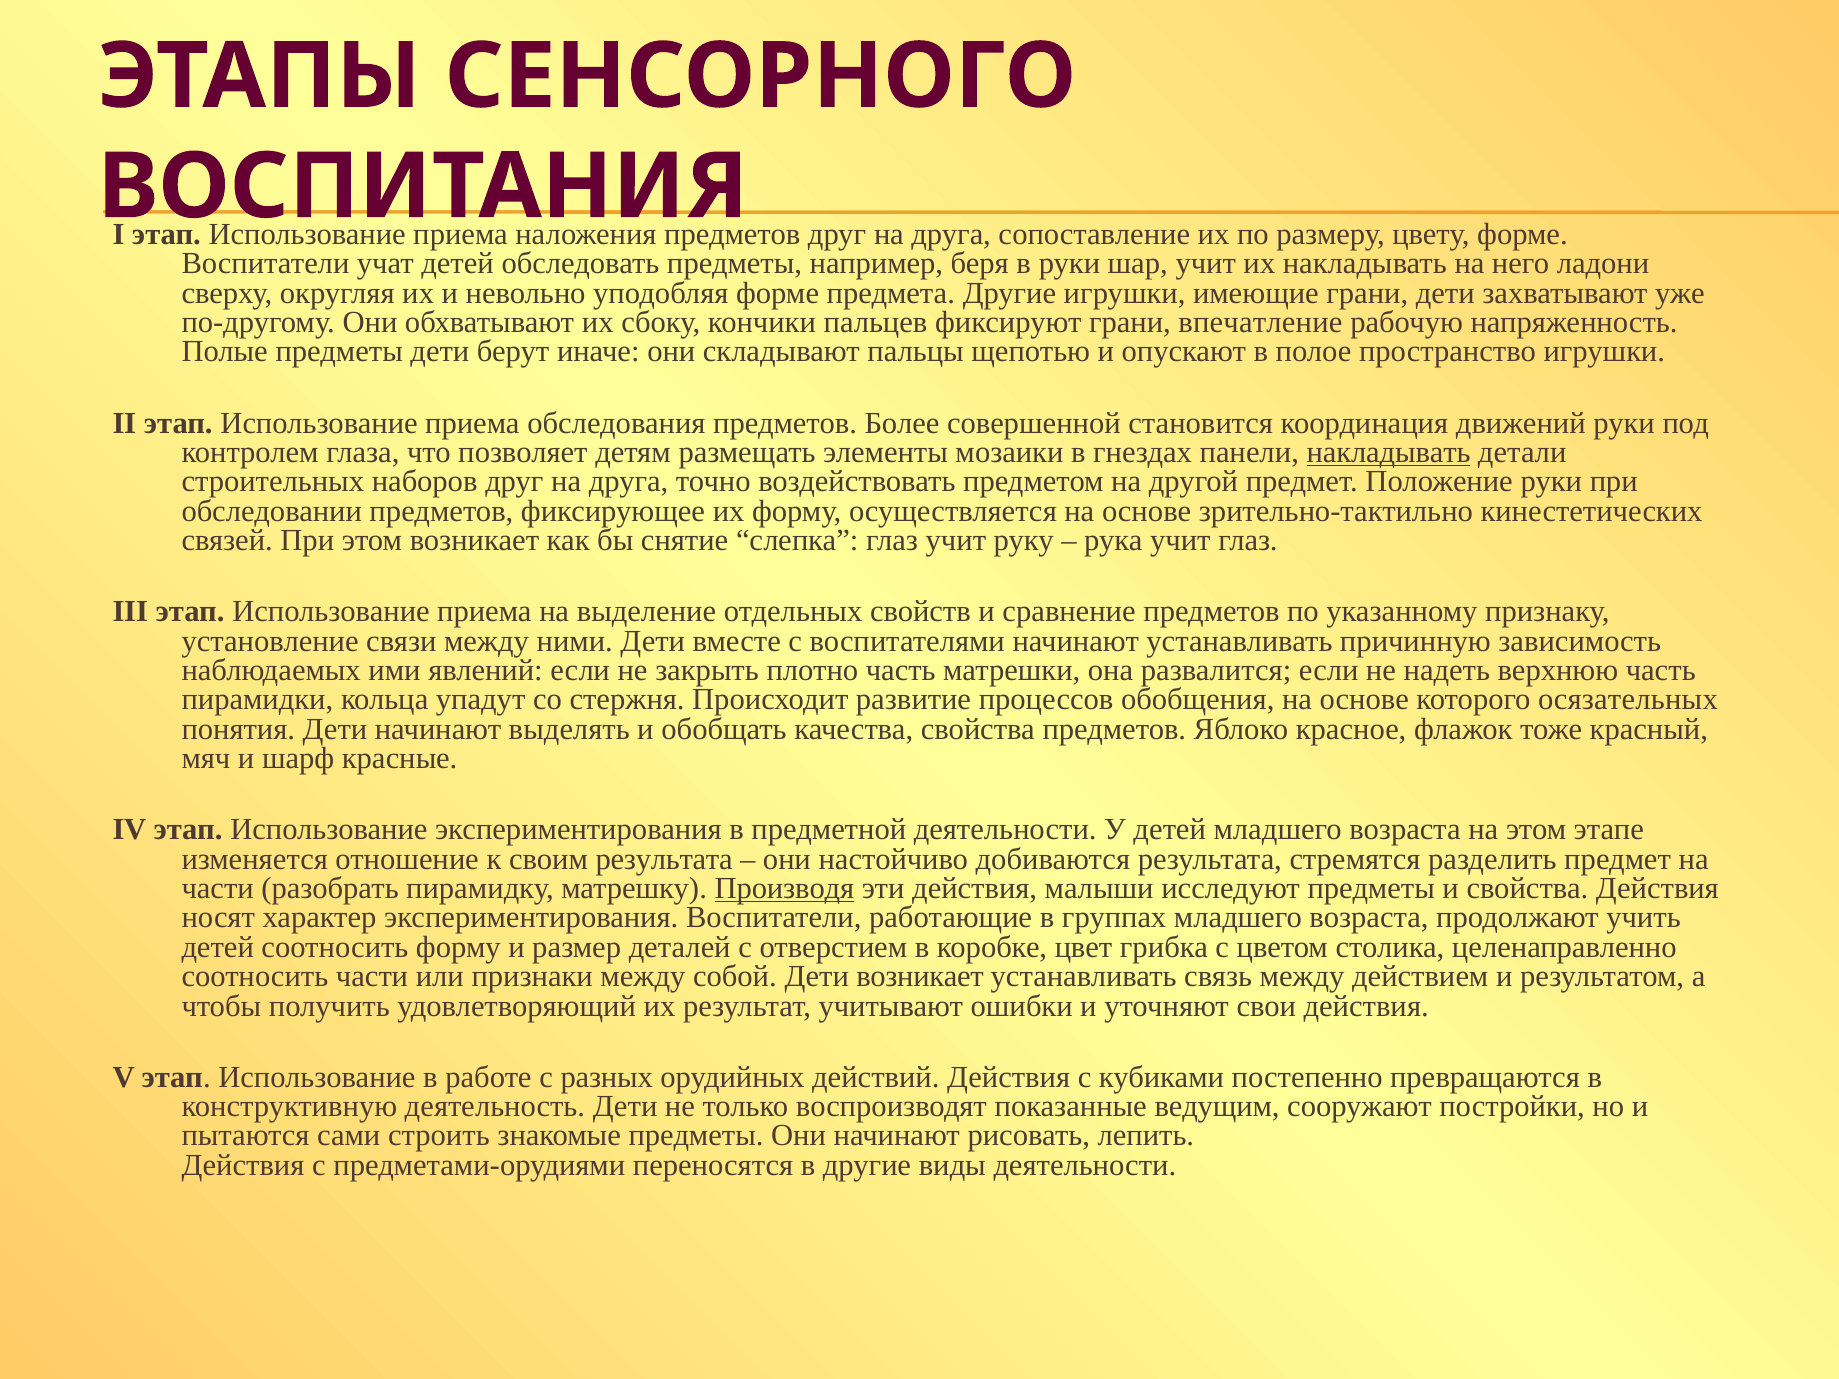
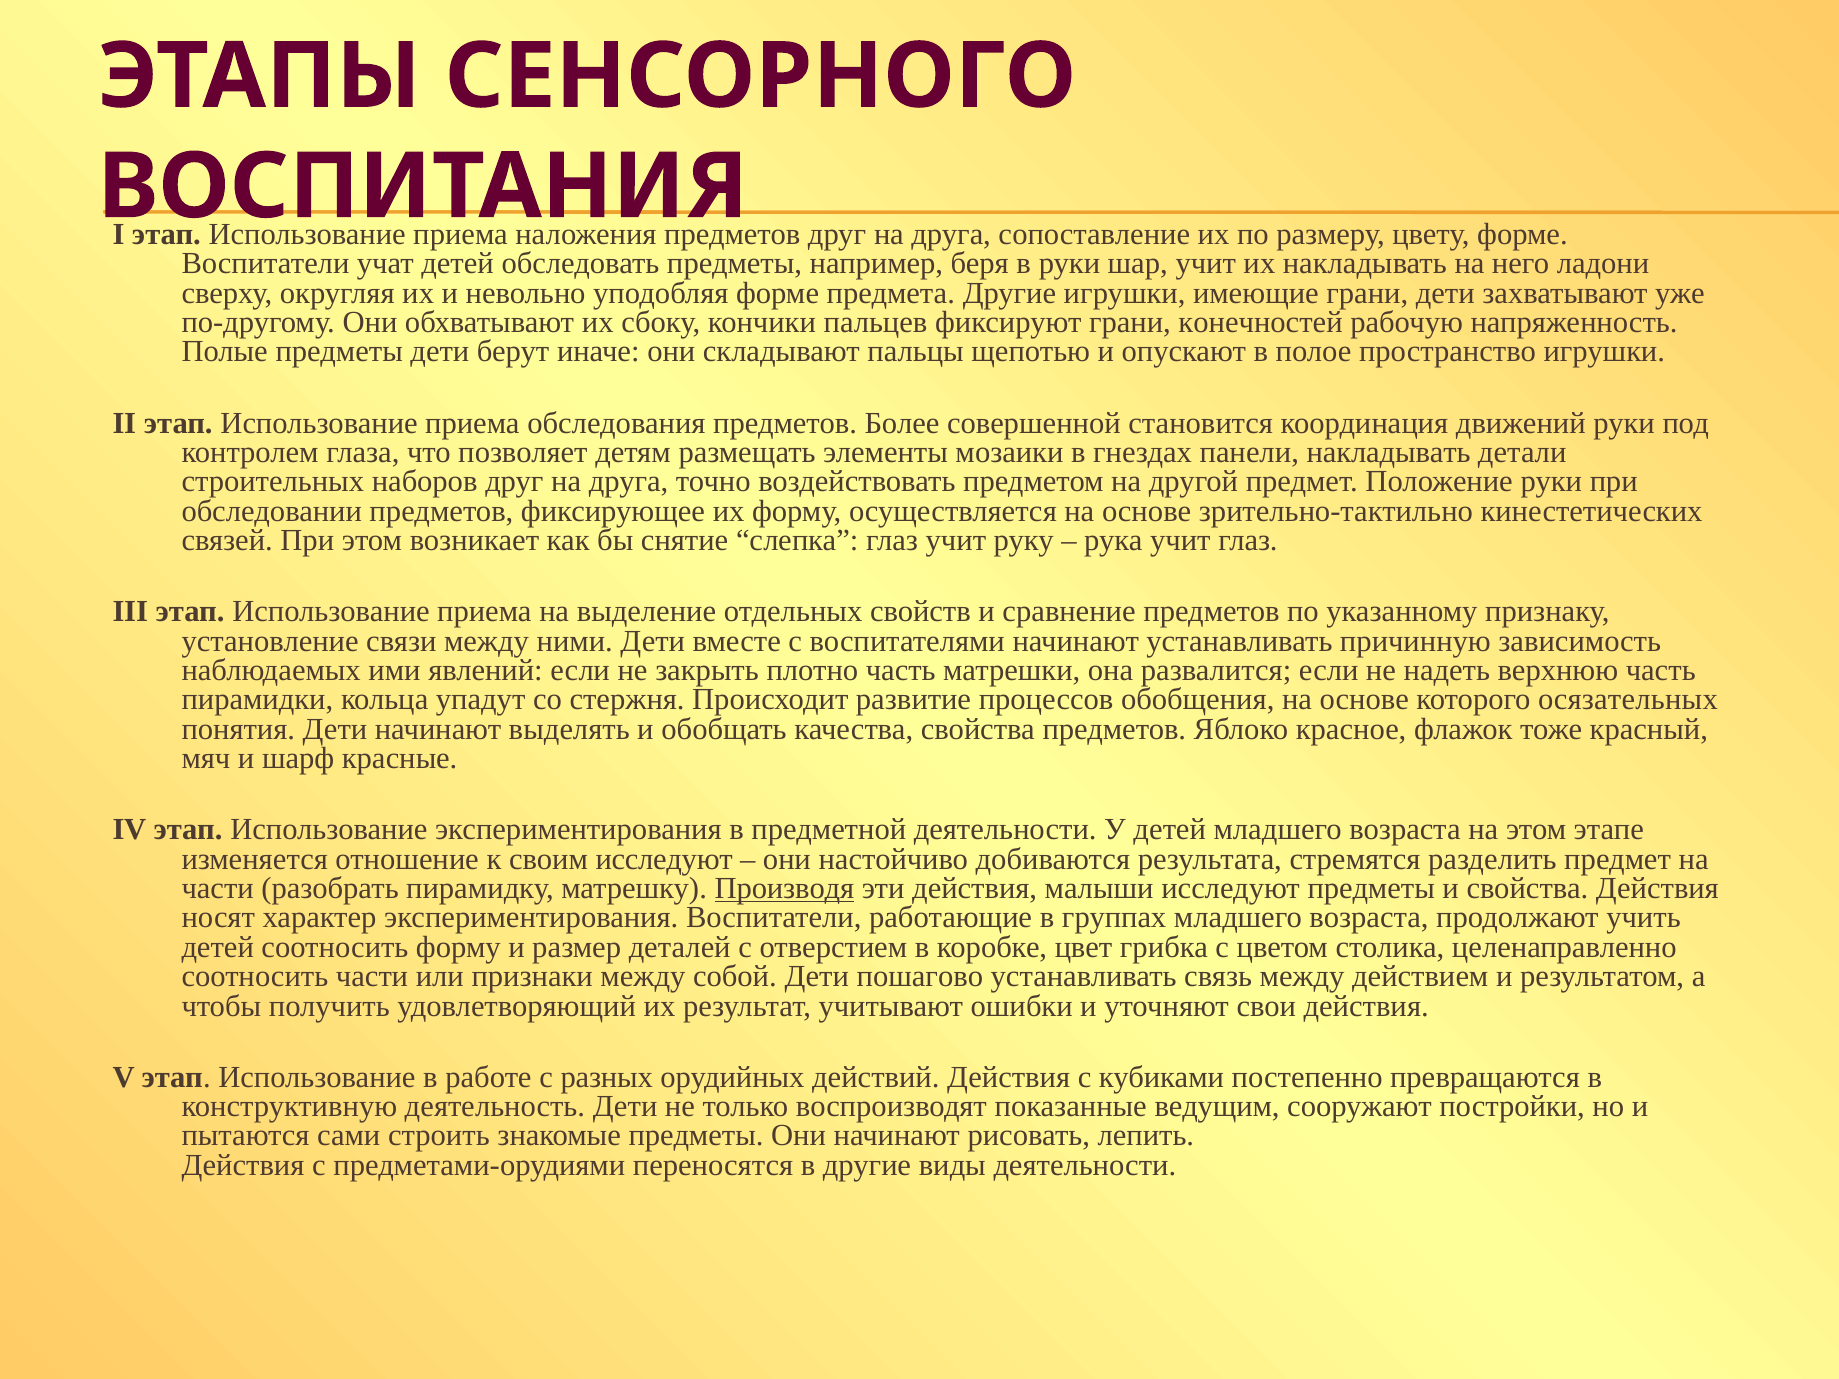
впечатление: впечатление -> конечностей (1261, 323)
накладывать underline: present -> none (1389, 452)
своим результата: результата -> исследуют (664, 859)
Дети возникает: возникает -> пошагово (920, 977)
